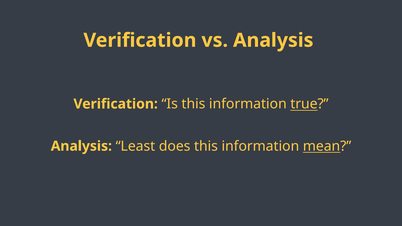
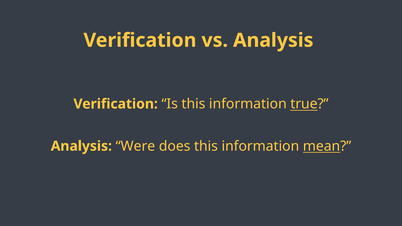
Least: Least -> Were (135, 146)
